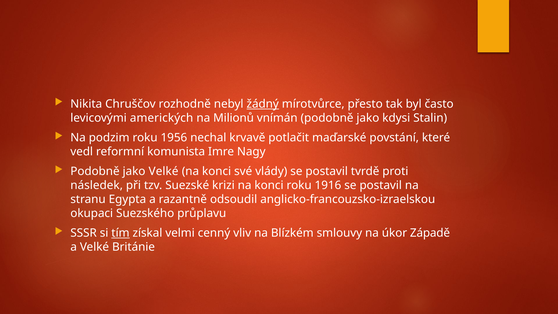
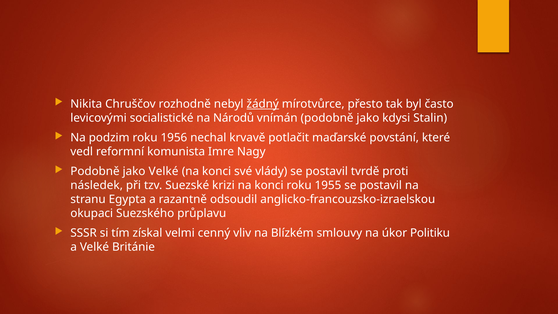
amerických: amerických -> socialistické (162, 118)
Milionů: Milionů -> Národů (234, 118)
1916: 1916 -> 1955 (328, 185)
tím underline: present -> none (120, 233)
Západě: Západě -> Politiku (430, 233)
